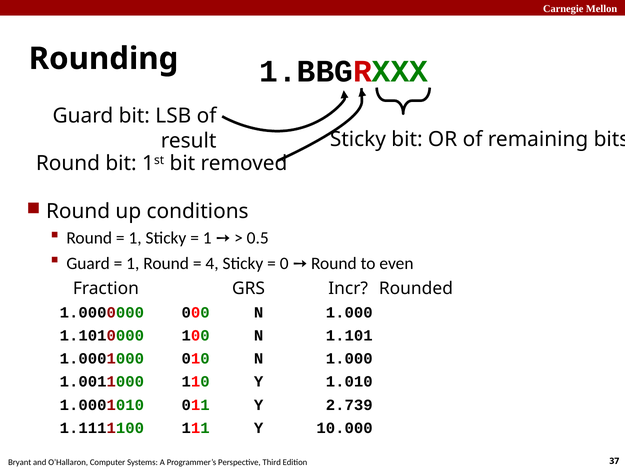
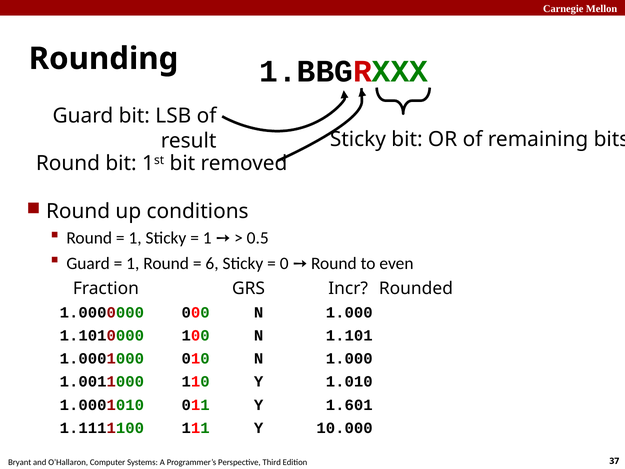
4: 4 -> 6 (212, 263)
2.739: 2.739 -> 1.601 (349, 405)
